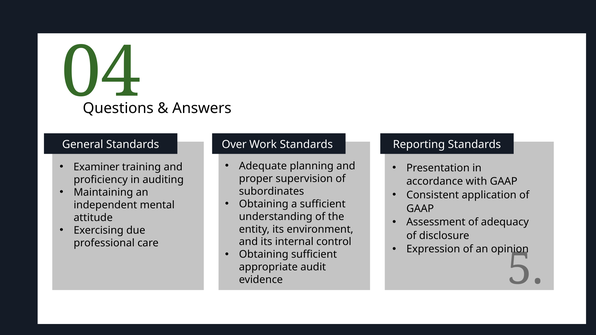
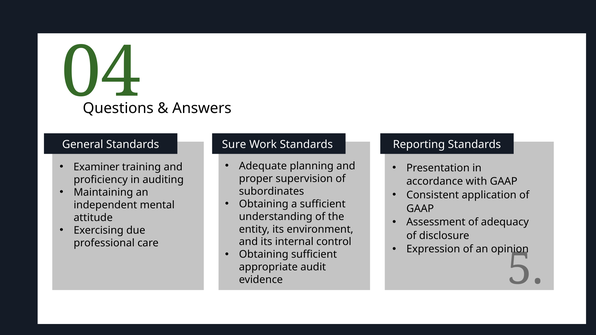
Over: Over -> Sure (234, 144)
